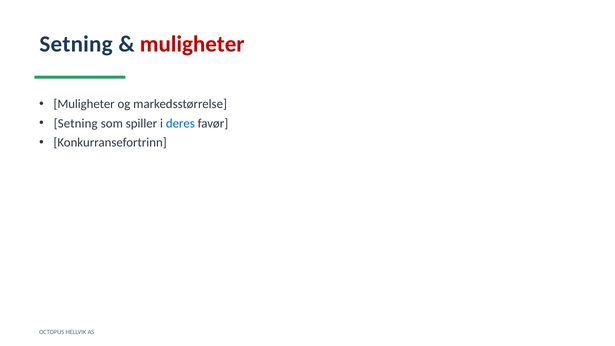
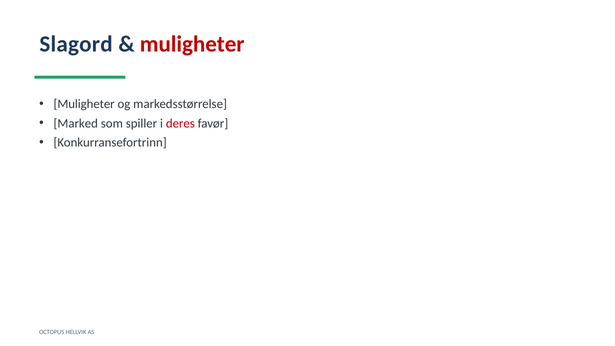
Setning: Setning -> Slagord (76, 44)
Setning: Setning -> Marked (76, 123)
deres colour: blue -> red (180, 123)
